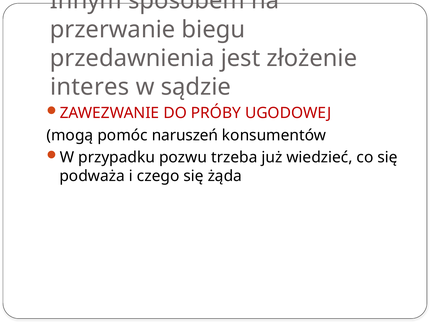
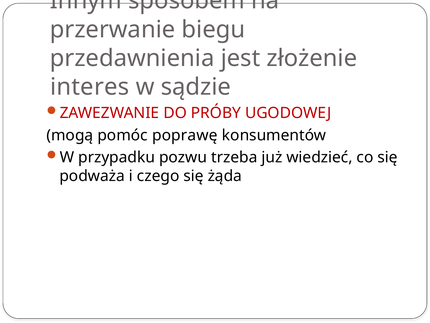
naruszeń: naruszeń -> poprawę (185, 135)
